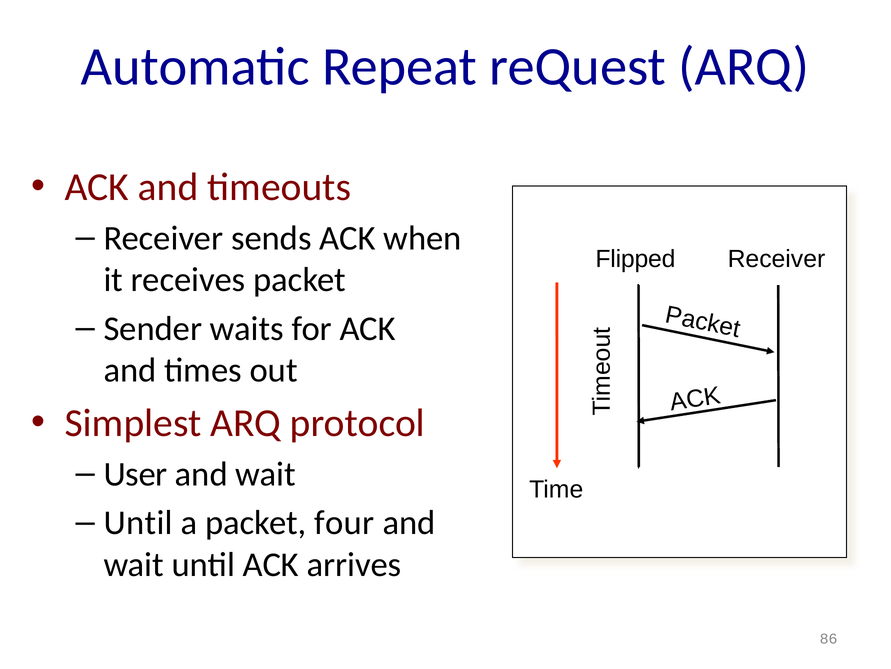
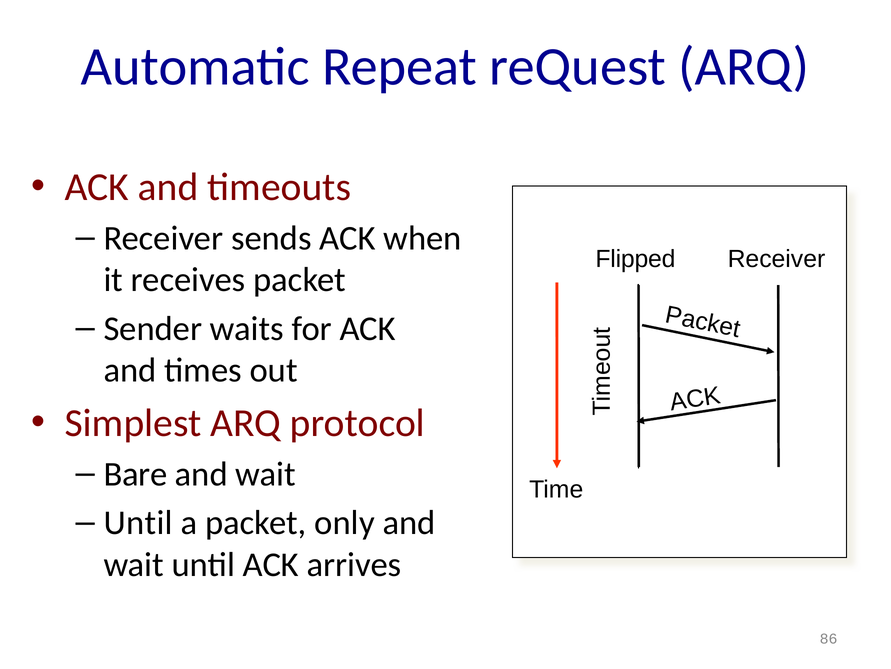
User: User -> Bare (135, 474)
four: four -> only (344, 522)
